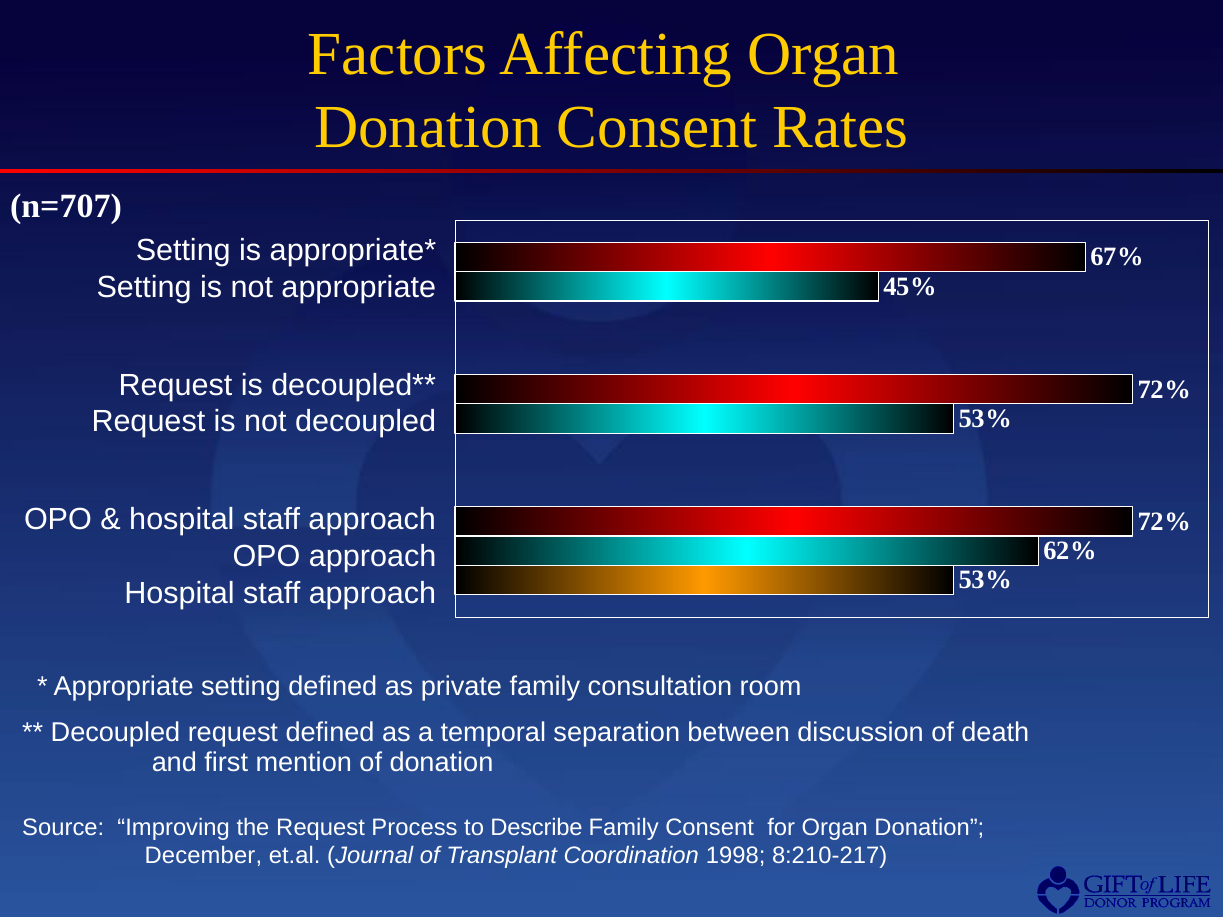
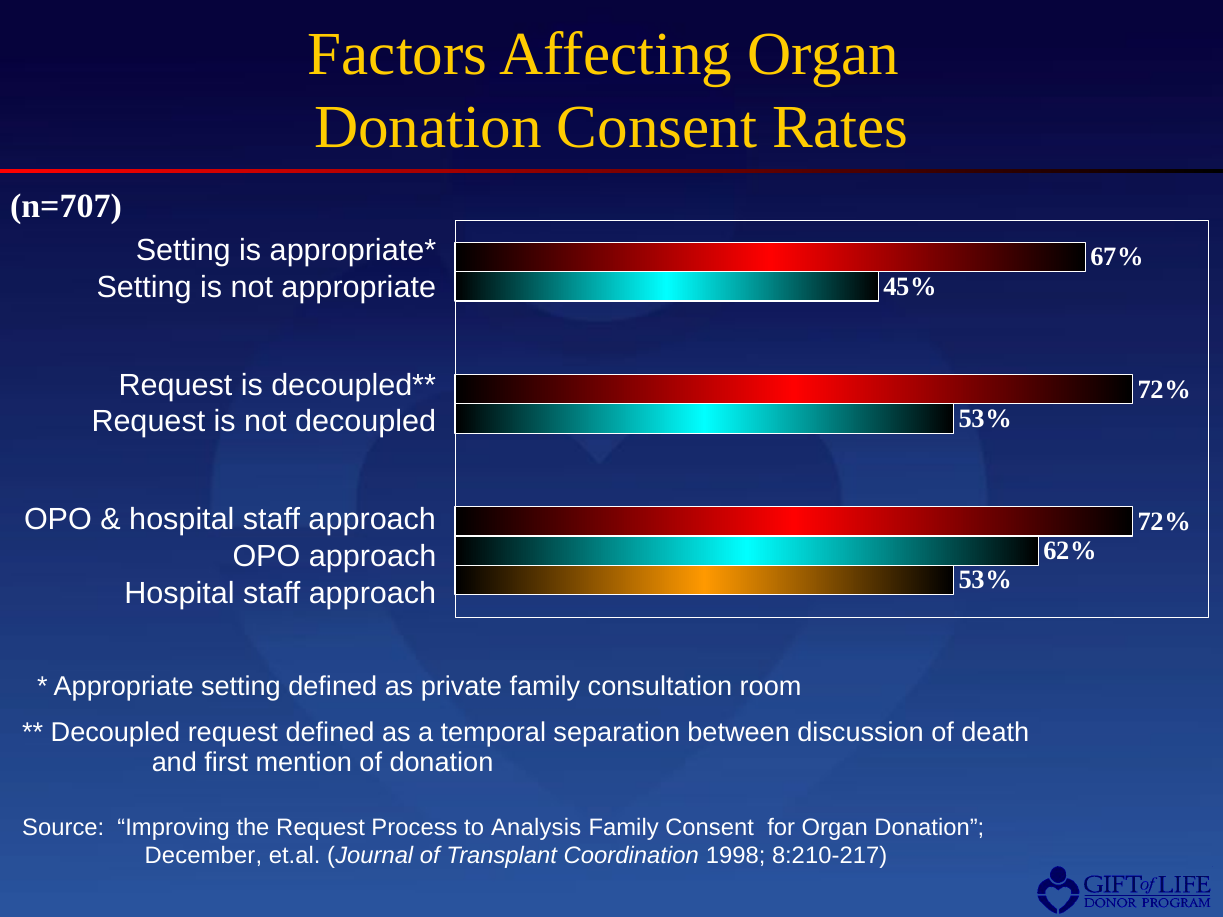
Describe: Describe -> Analysis (536, 828)
